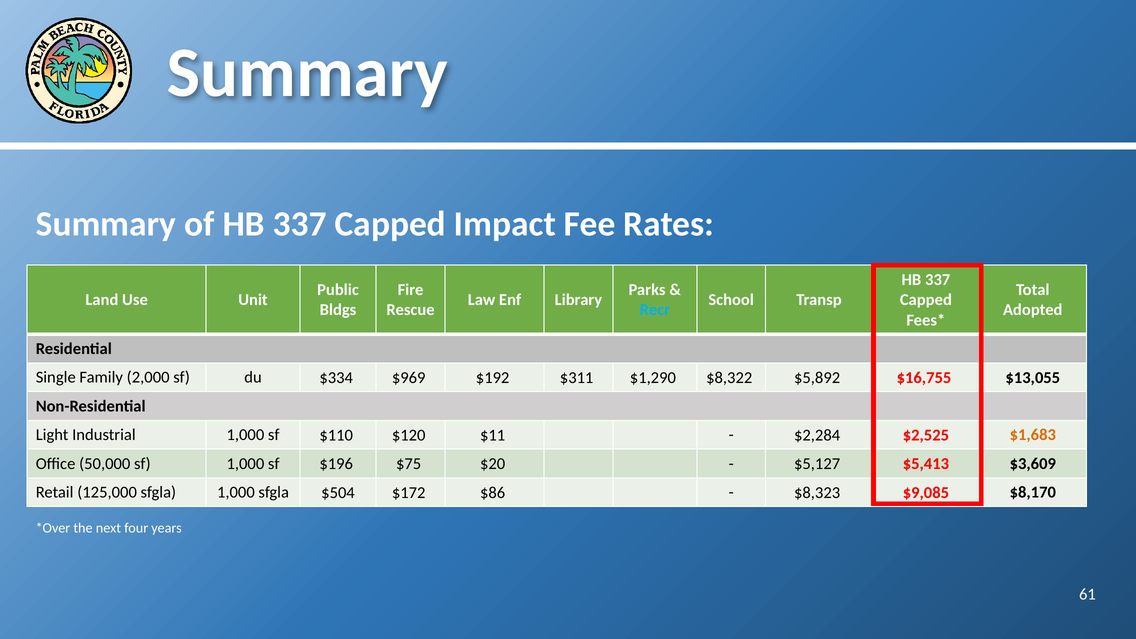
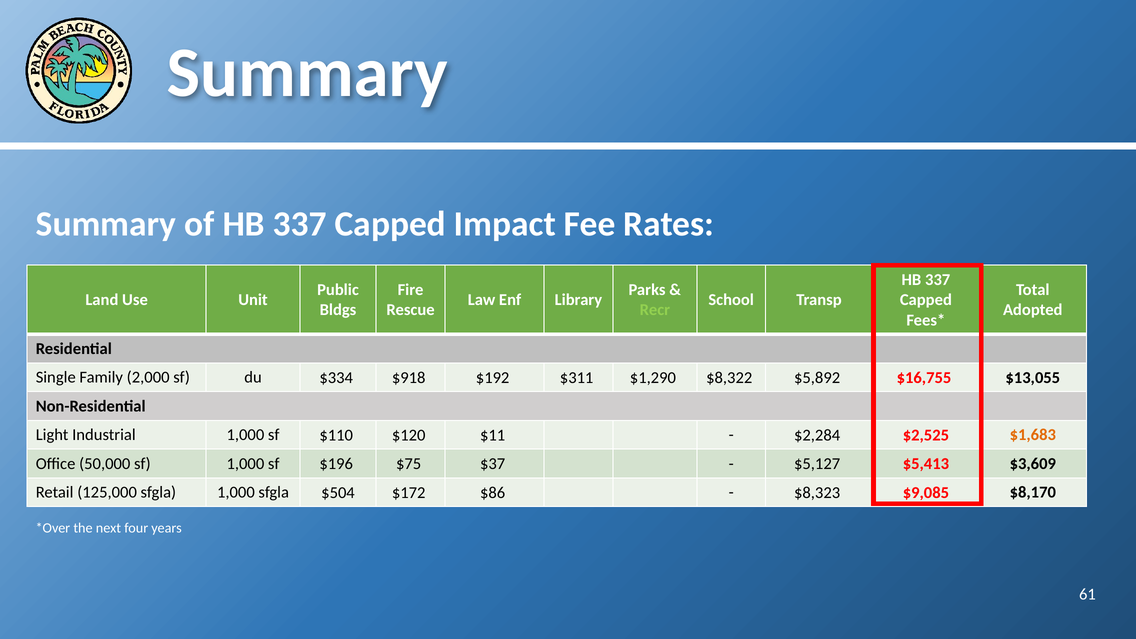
Recr colour: light blue -> light green (655, 310)
$969: $969 -> $918 (409, 378)
$20: $20 -> $37 (493, 464)
